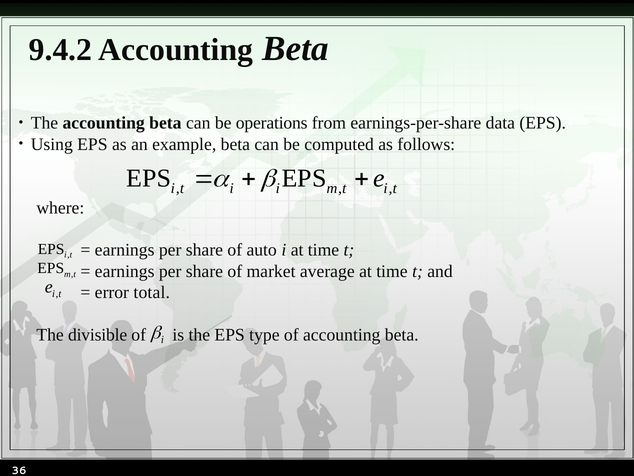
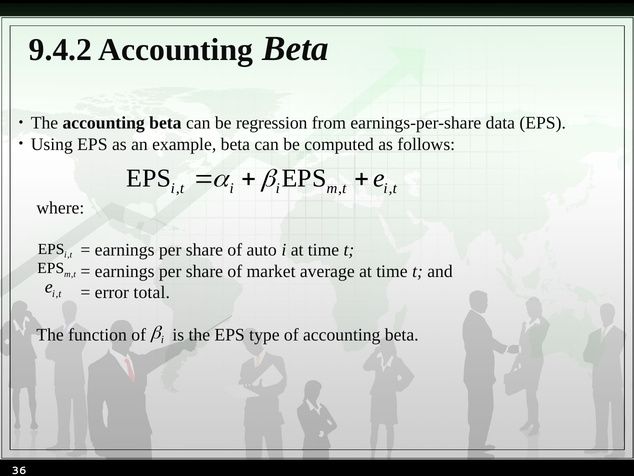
operations: operations -> regression (272, 123)
divisible: divisible -> function (98, 334)
